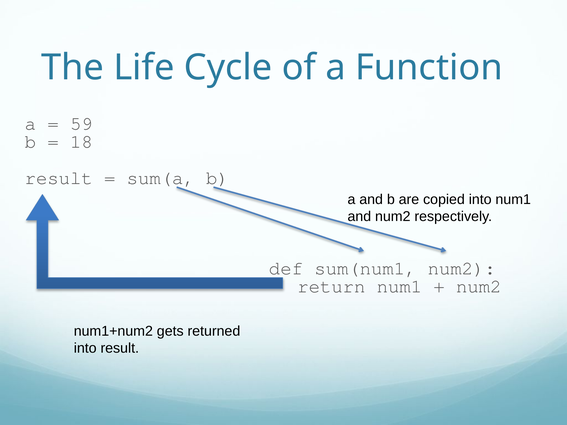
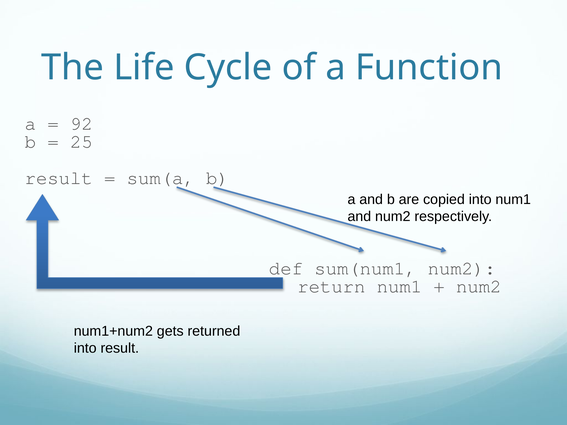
59: 59 -> 92 (82, 124)
18: 18 -> 25 (82, 142)
